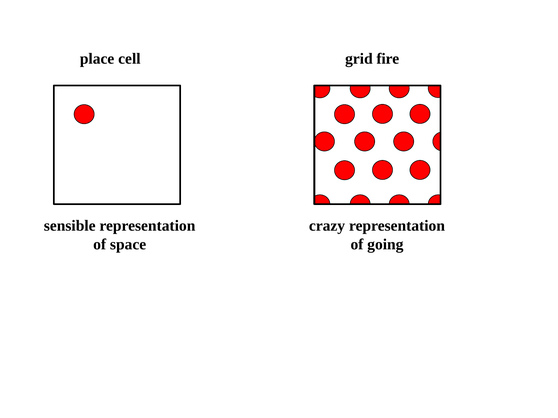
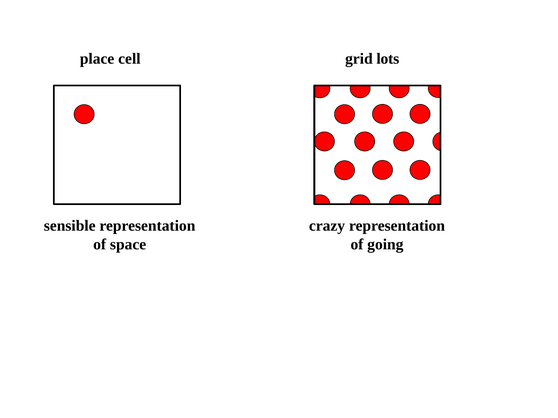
fire: fire -> lots (388, 59)
